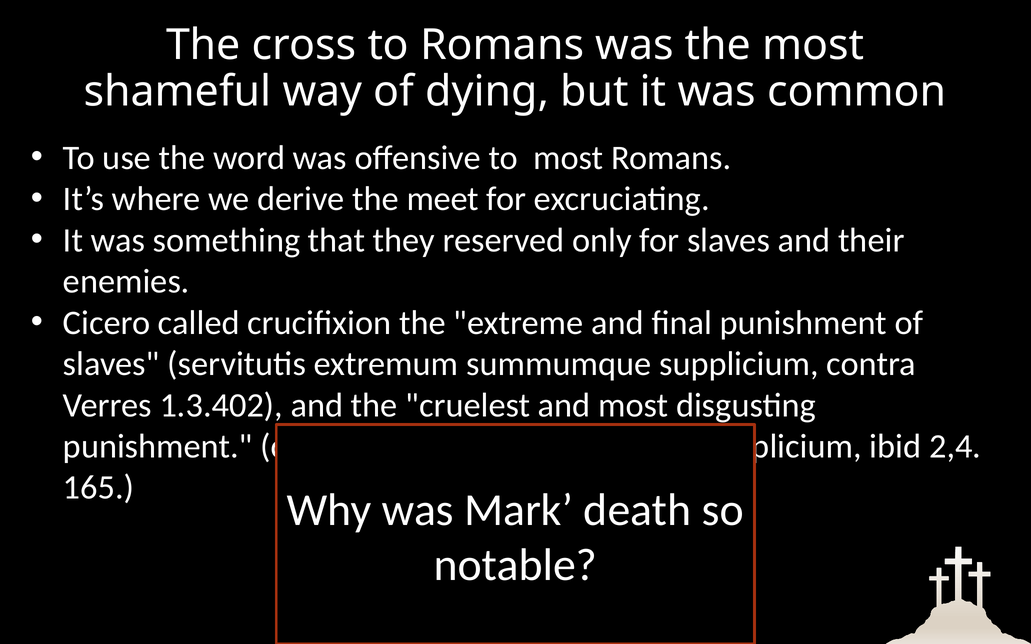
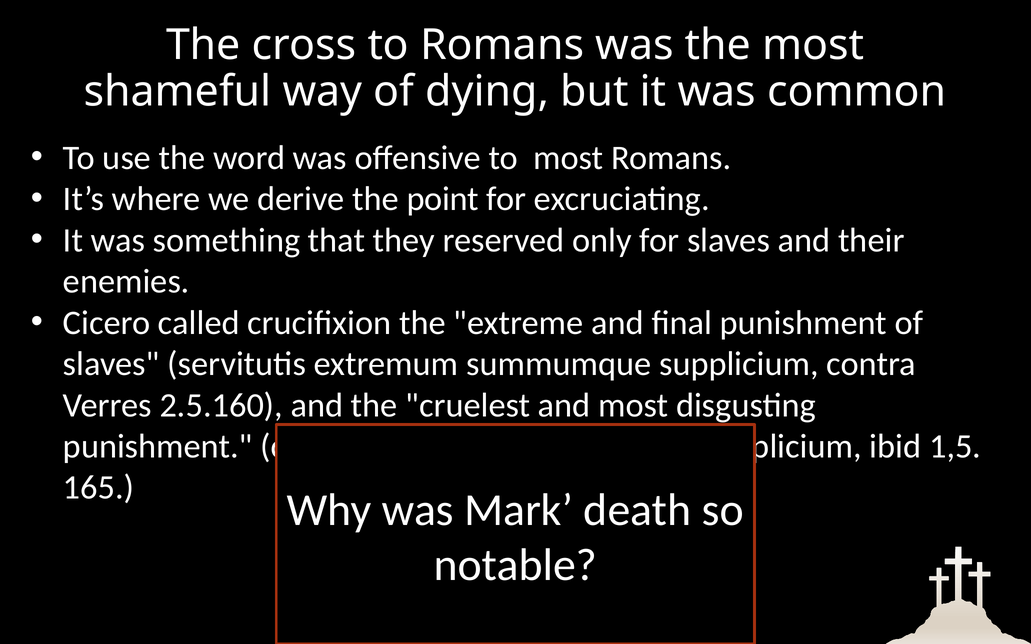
meet: meet -> point (443, 199)
1.3.402: 1.3.402 -> 2.5.160 (221, 405)
2,4: 2,4 -> 1,5 (955, 447)
